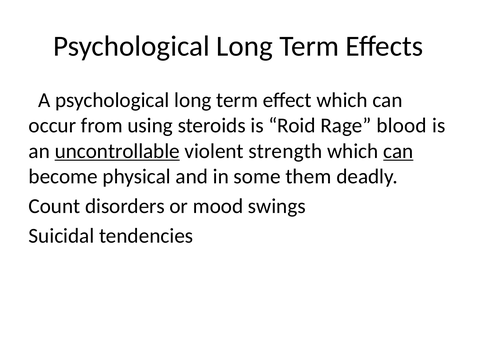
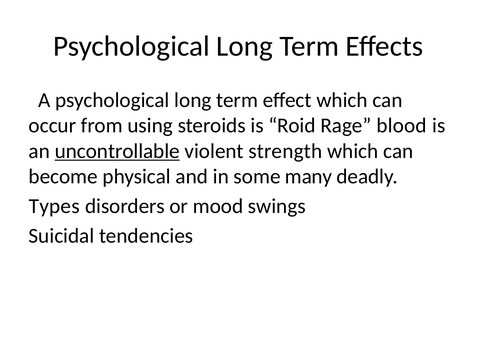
can underline: present -> none (398, 151)
them: them -> many (309, 176)
Count: Count -> Types (54, 206)
